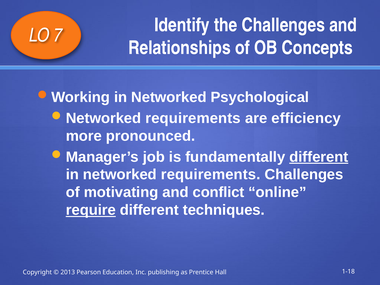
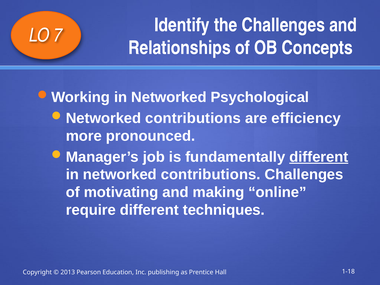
requirements: requirements -> contributions (193, 118)
networked requirements: requirements -> contributions (211, 175)
conflict: conflict -> making (218, 192)
require underline: present -> none (91, 210)
